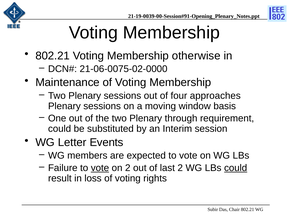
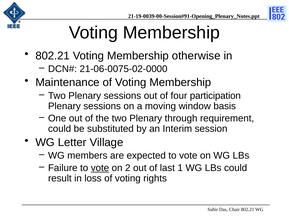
approaches: approaches -> participation (215, 96)
Events: Events -> Village (106, 142)
last 2: 2 -> 1 (180, 168)
could underline: present -> none (236, 168)
